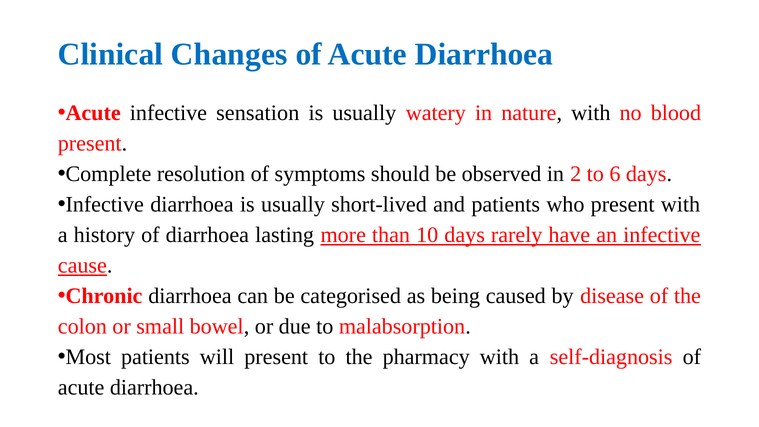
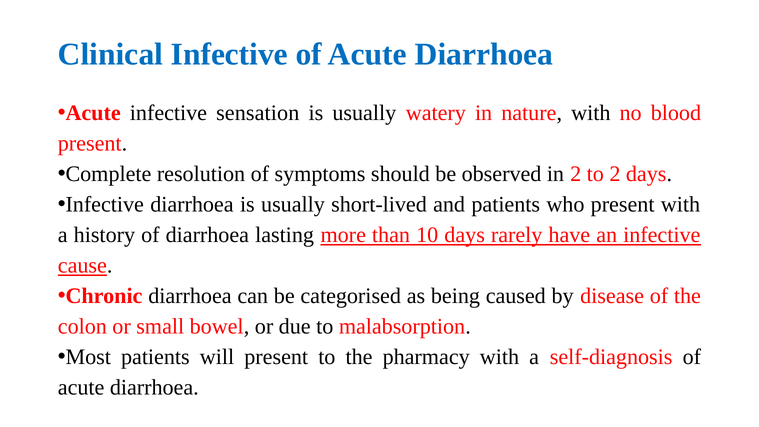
Clinical Changes: Changes -> Infective (229, 54)
to 6: 6 -> 2 (615, 174)
